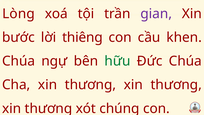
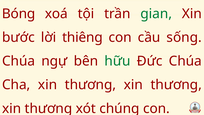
Lòng: Lòng -> Bóng (19, 14)
gian colour: purple -> green (156, 14)
khen: khen -> sống (184, 37)
